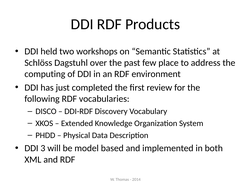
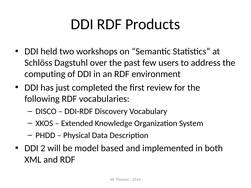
place: place -> users (169, 63)
3: 3 -> 2 (43, 148)
